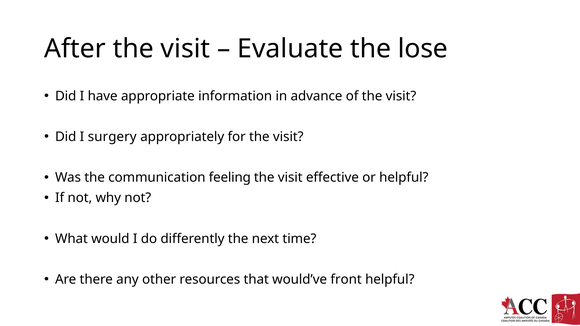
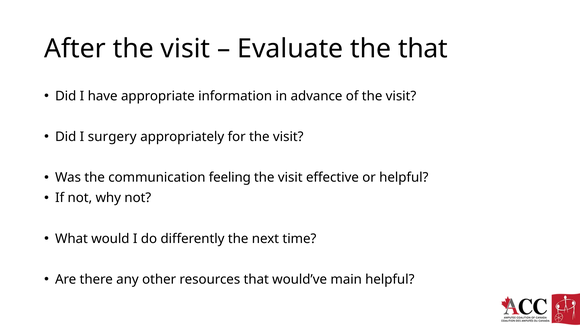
the lose: lose -> that (423, 49)
front: front -> main (346, 280)
